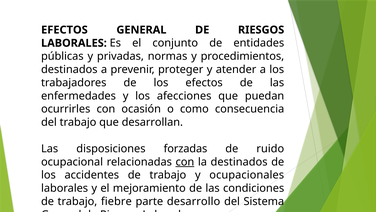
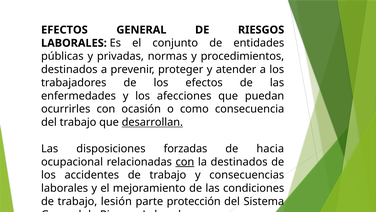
desarrollan underline: none -> present (152, 122)
ruido: ruido -> hacia (270, 148)
ocupacionales: ocupacionales -> consecuencias (247, 175)
fiebre: fiebre -> lesión (116, 201)
desarrollo: desarrollo -> protección (194, 201)
